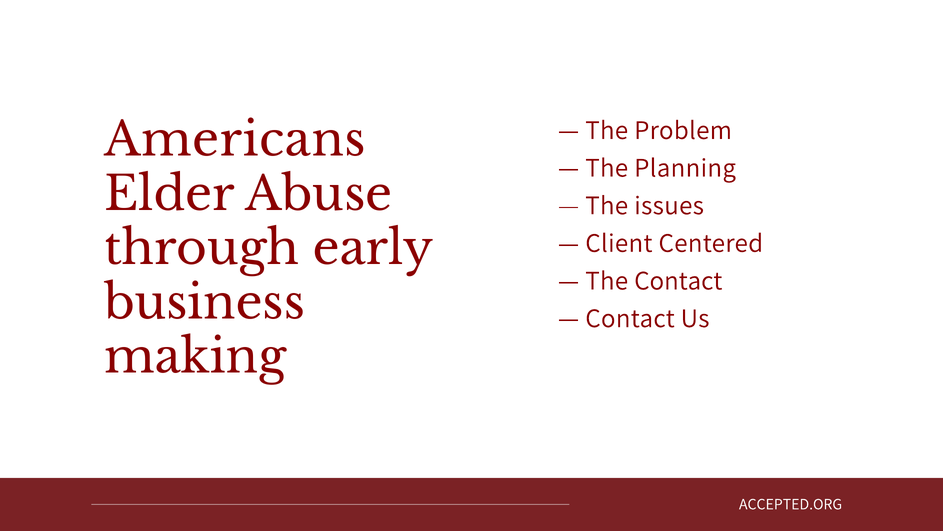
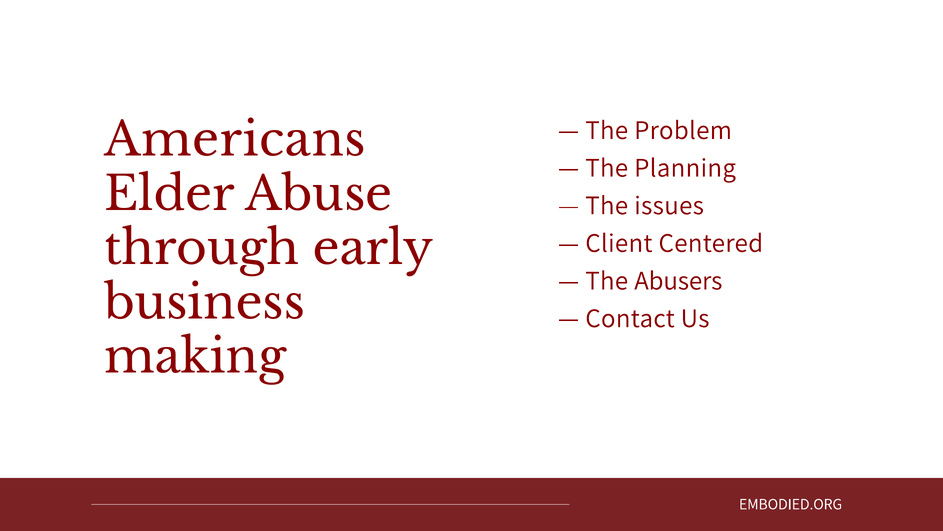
The Contact: Contact -> Abusers (678, 280)
ACCEPTED.ORG: ACCEPTED.ORG -> EMBODIED.ORG (791, 504)
